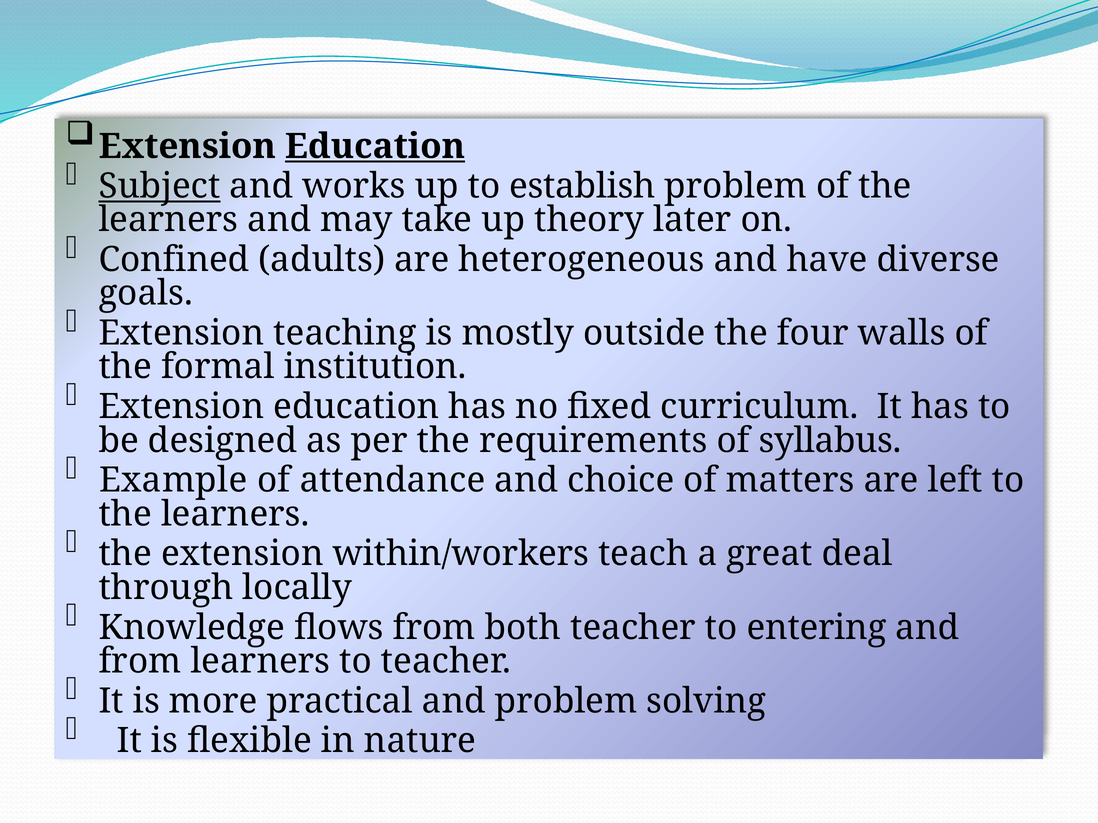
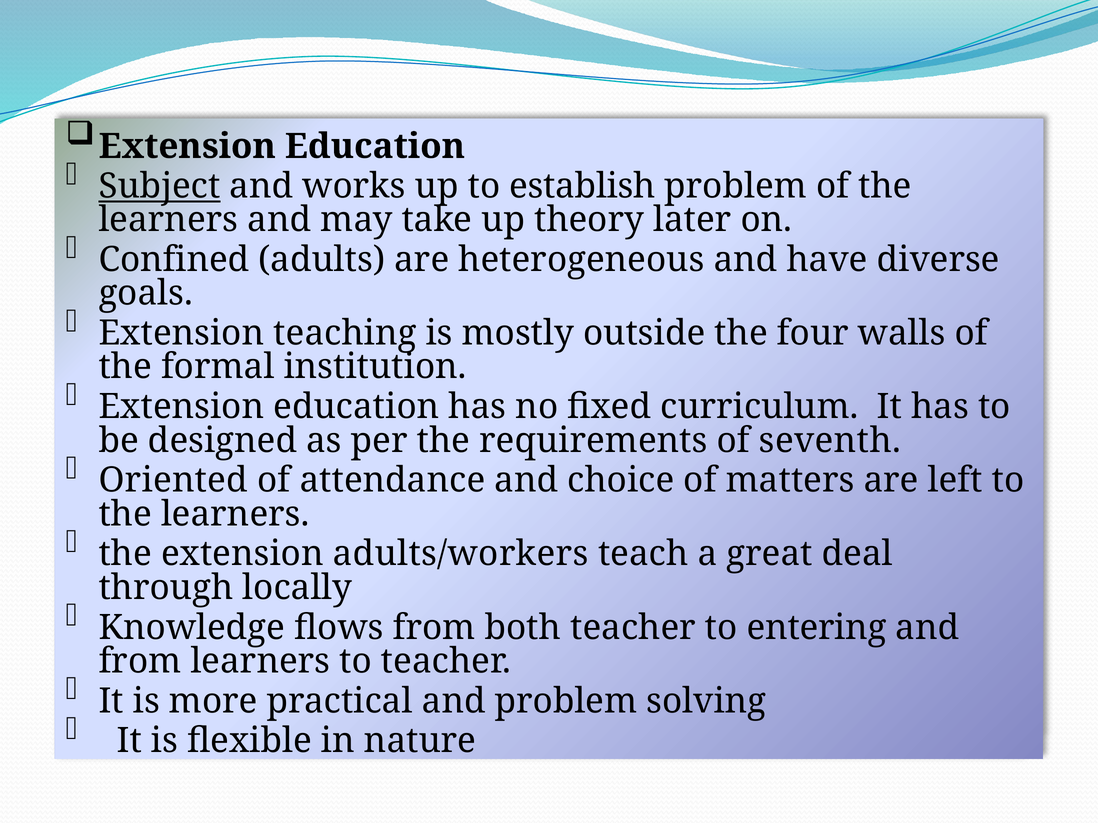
Education underline: present -> none (375, 146)
syllabus: syllabus -> seventh (830, 441)
Example: Example -> Oriented (173, 481)
within/workers: within/workers -> adults/workers (461, 554)
